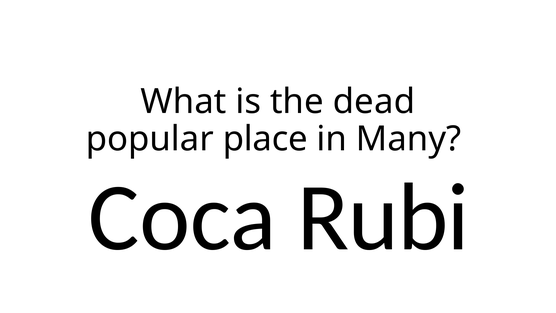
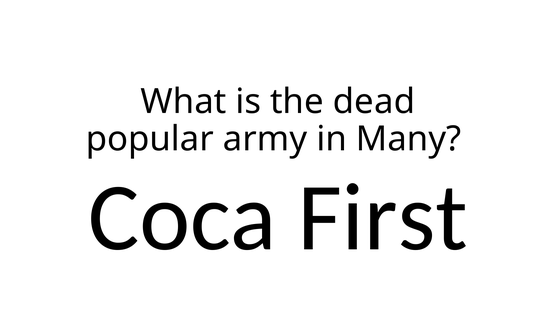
place: place -> army (265, 139)
Rubi: Rubi -> First (383, 218)
